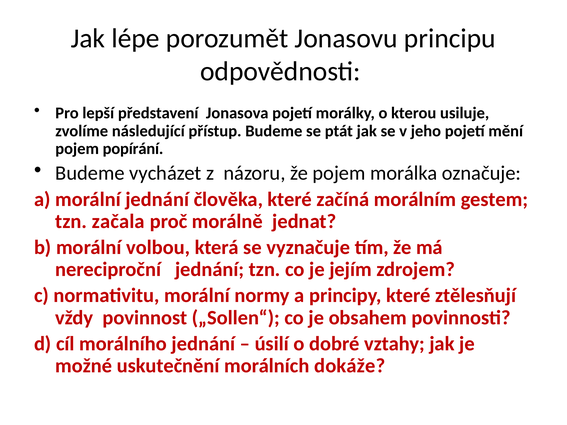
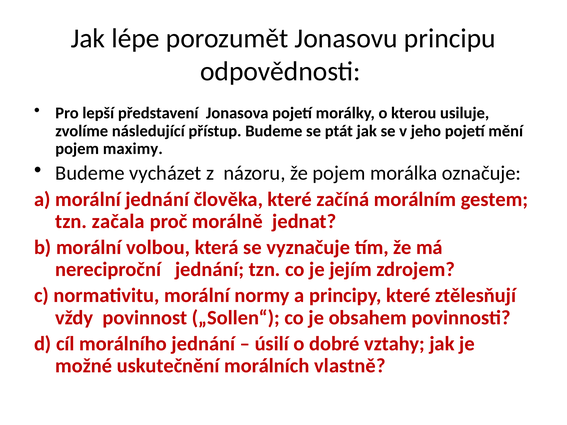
popírání: popírání -> maximy (133, 149)
dokáže: dokáže -> vlastně (350, 366)
